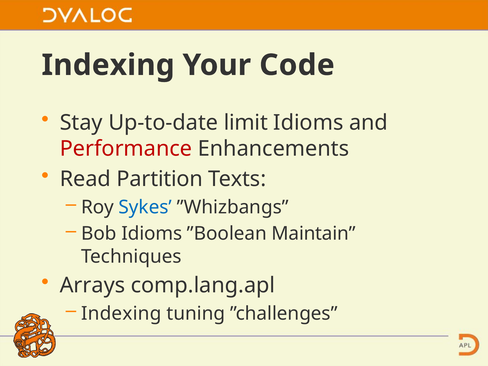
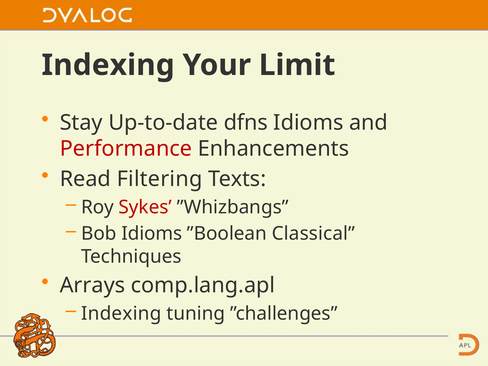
Code: Code -> Limit (297, 65)
limit: limit -> dfns (246, 123)
Partition: Partition -> Filtering (160, 179)
Sykes colour: blue -> red (145, 207)
Maintain: Maintain -> Classical (313, 234)
